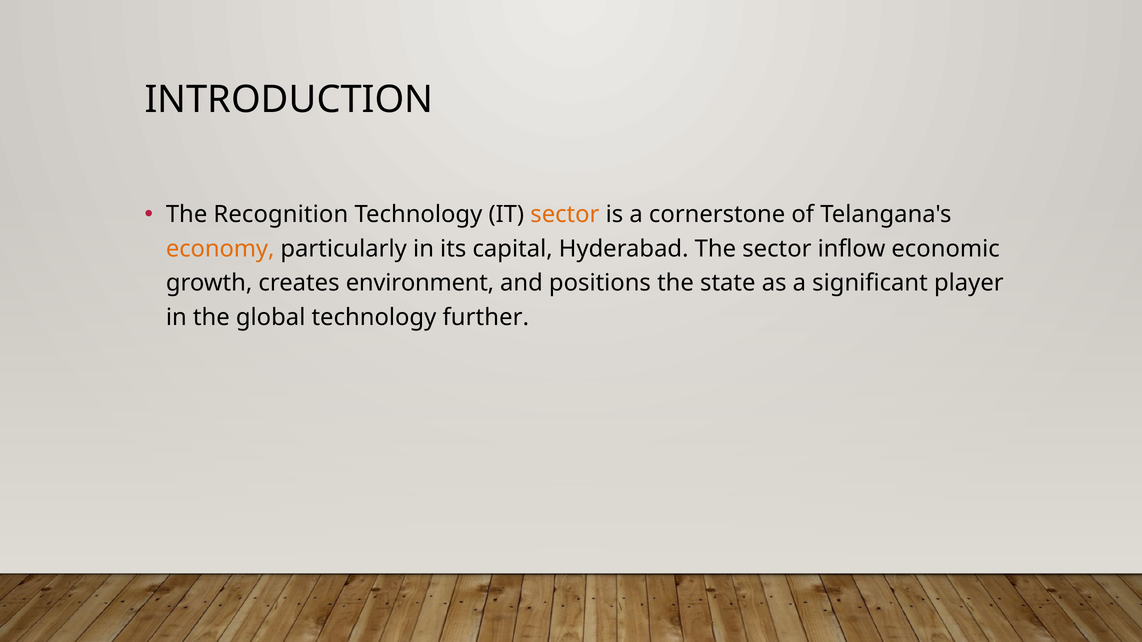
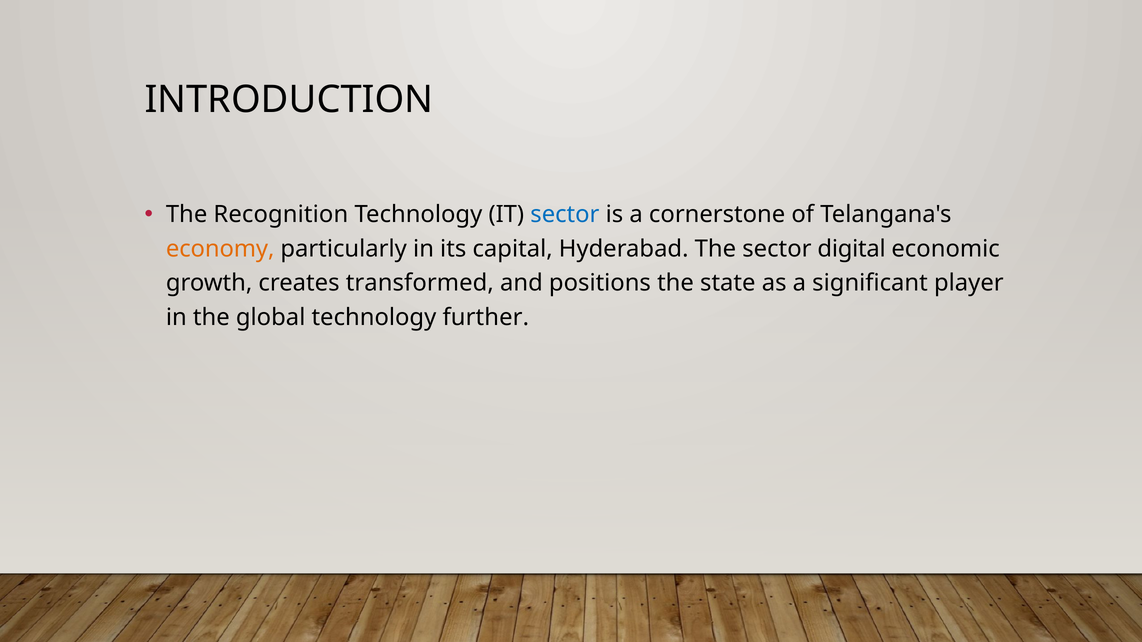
sector colour: orange -> blue (565, 215)
inflow: inflow -> digital (852, 249)
environment: environment -> transformed (420, 283)
